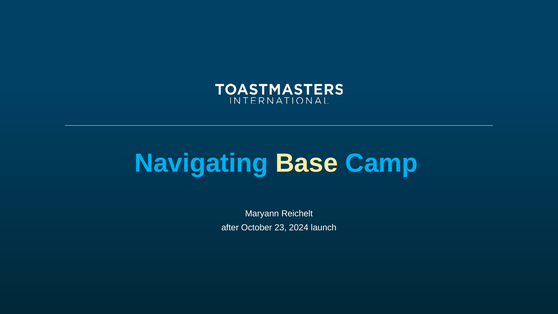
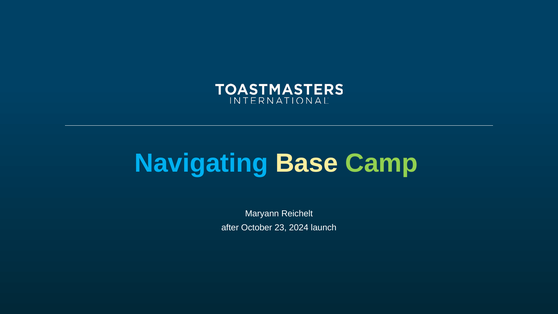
Camp colour: light blue -> light green (381, 163)
